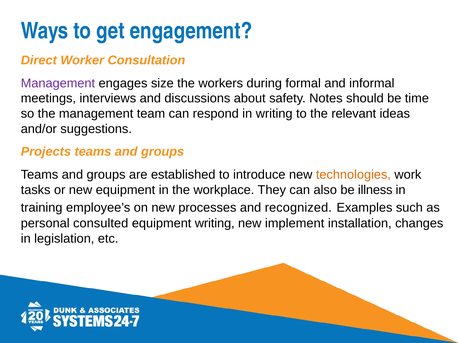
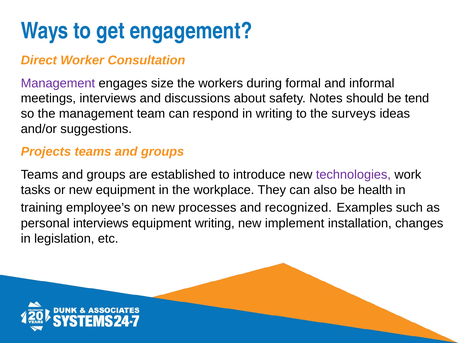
time: time -> tend (417, 99)
relevant: relevant -> surveys (354, 114)
technologies colour: orange -> purple (353, 175)
illness: illness -> health (375, 190)
personal consulted: consulted -> interviews (101, 224)
